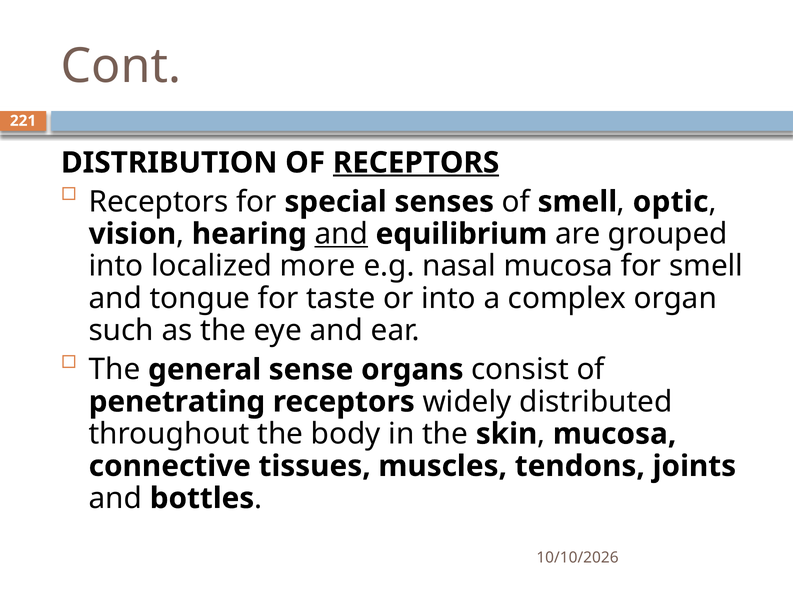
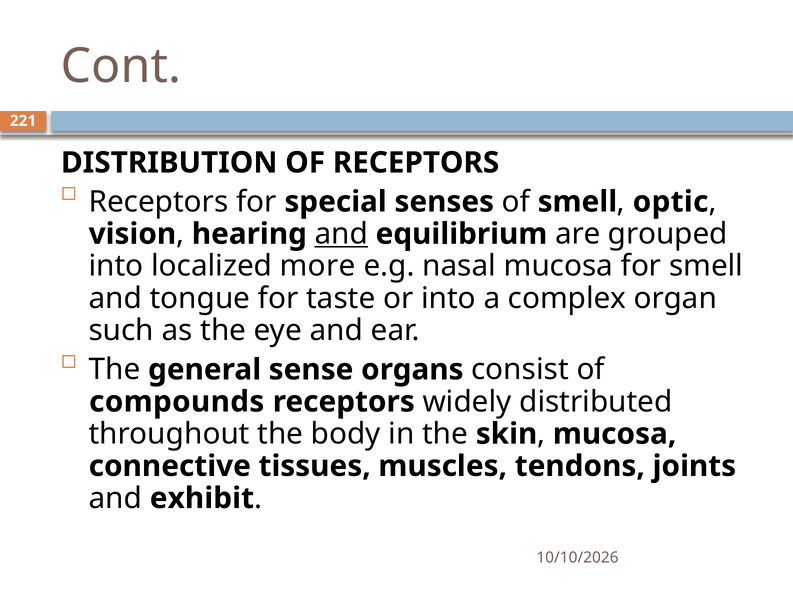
RECEPTORS underline: present -> none (416, 163)
penetrating: penetrating -> compounds (177, 402)
bottles: bottles -> exhibit (202, 498)
